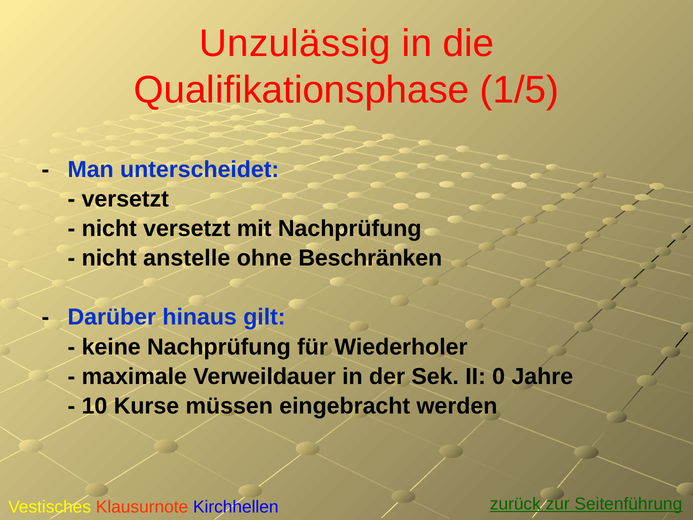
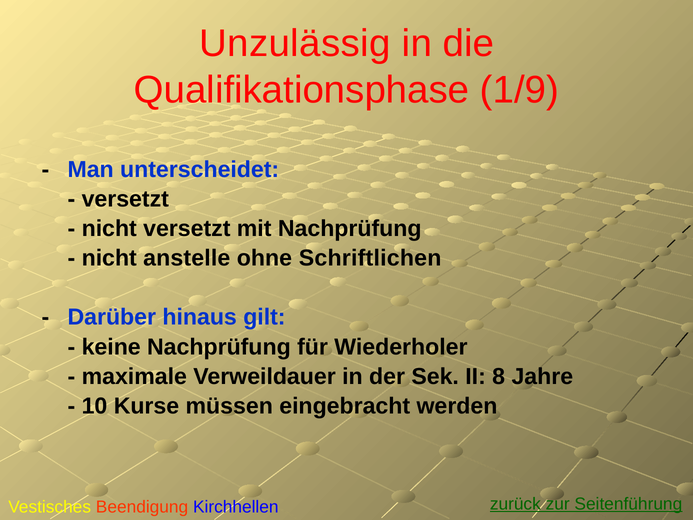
1/5: 1/5 -> 1/9 (519, 90)
Beschränken: Beschränken -> Schriftlichen (370, 258)
0: 0 -> 8 (499, 376)
Klausurnote: Klausurnote -> Beendigung (142, 507)
